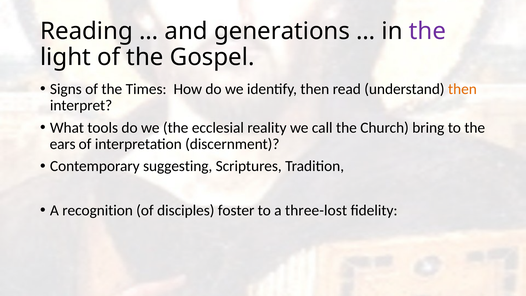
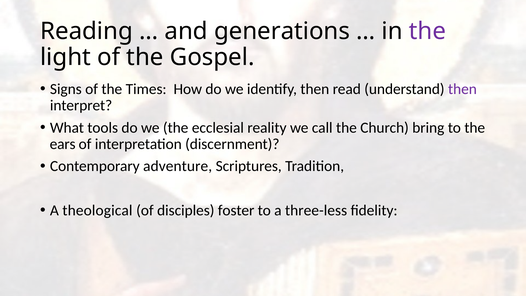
then colour: orange -> purple (462, 89)
suggesting: suggesting -> adventure (178, 166)
recognition: recognition -> theological (97, 210)
three-lost: three-lost -> three-less (316, 210)
